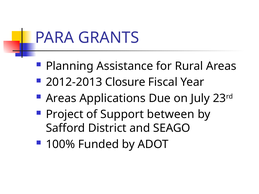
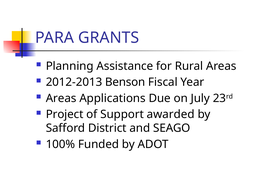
Closure: Closure -> Benson (125, 82)
between: between -> awarded (171, 115)
